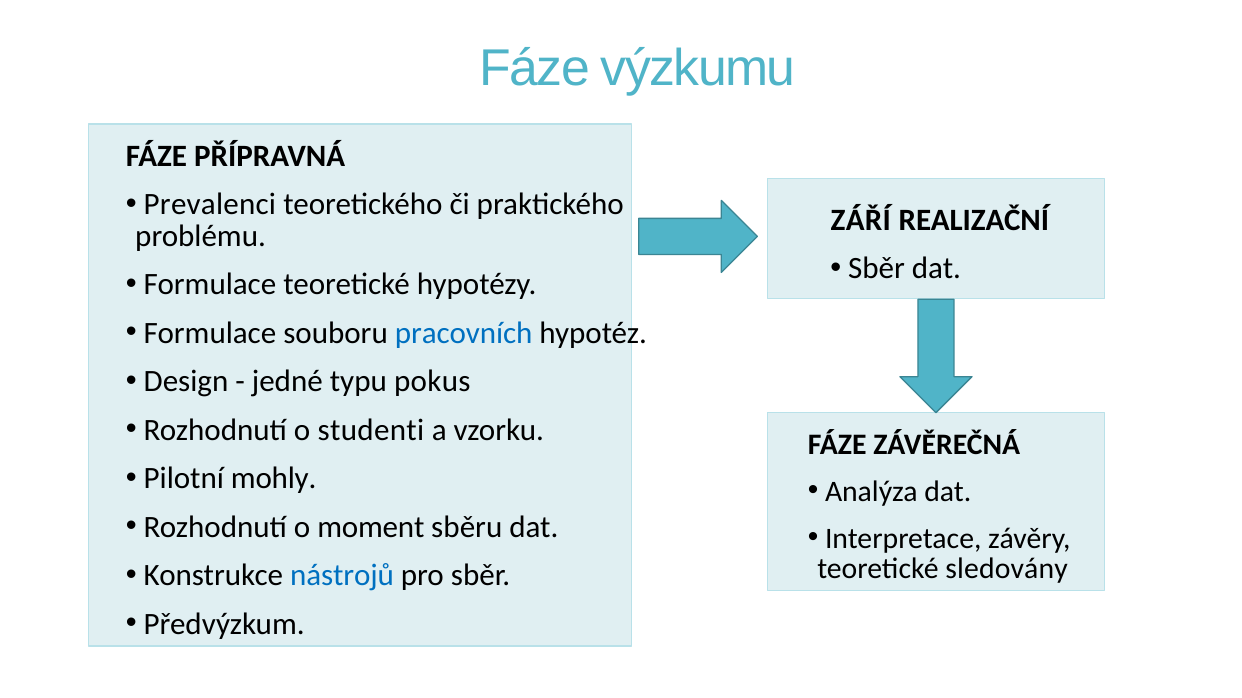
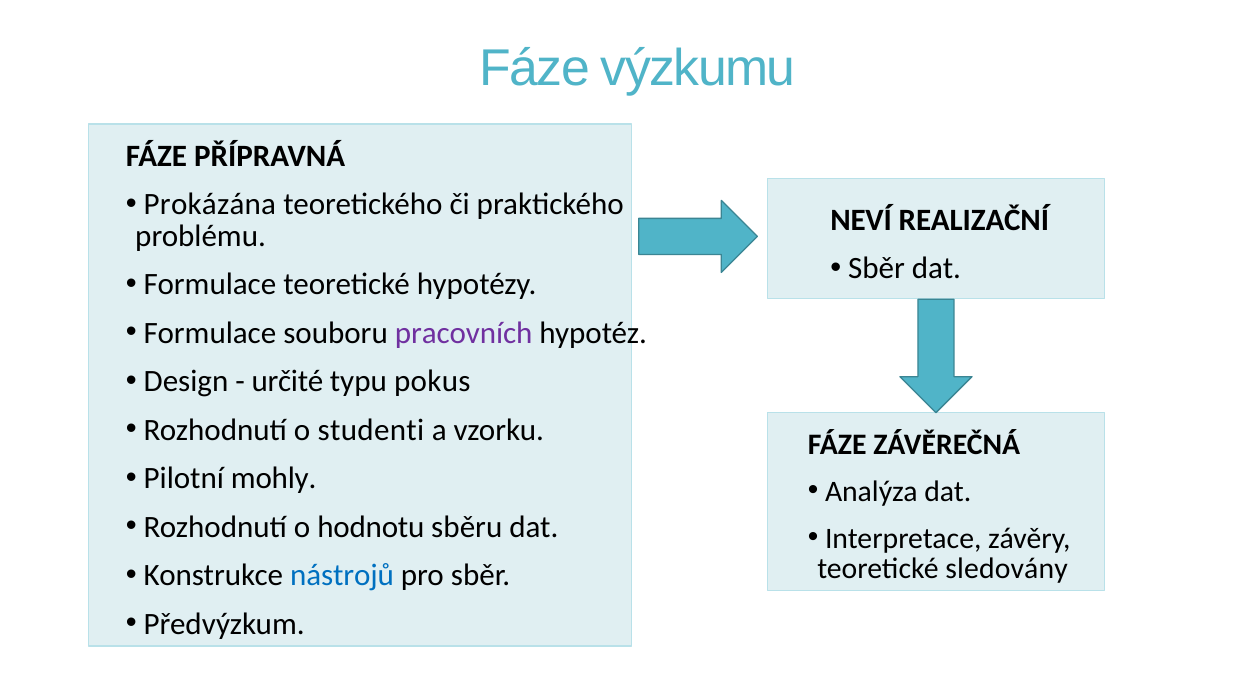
Prevalenci: Prevalenci -> Prokázána (210, 205)
ZÁŘÍ: ZÁŘÍ -> NEVÍ (861, 220)
pracovních colour: blue -> purple (464, 334)
jedné: jedné -> určité (287, 382)
moment: moment -> hodnotu (371, 528)
